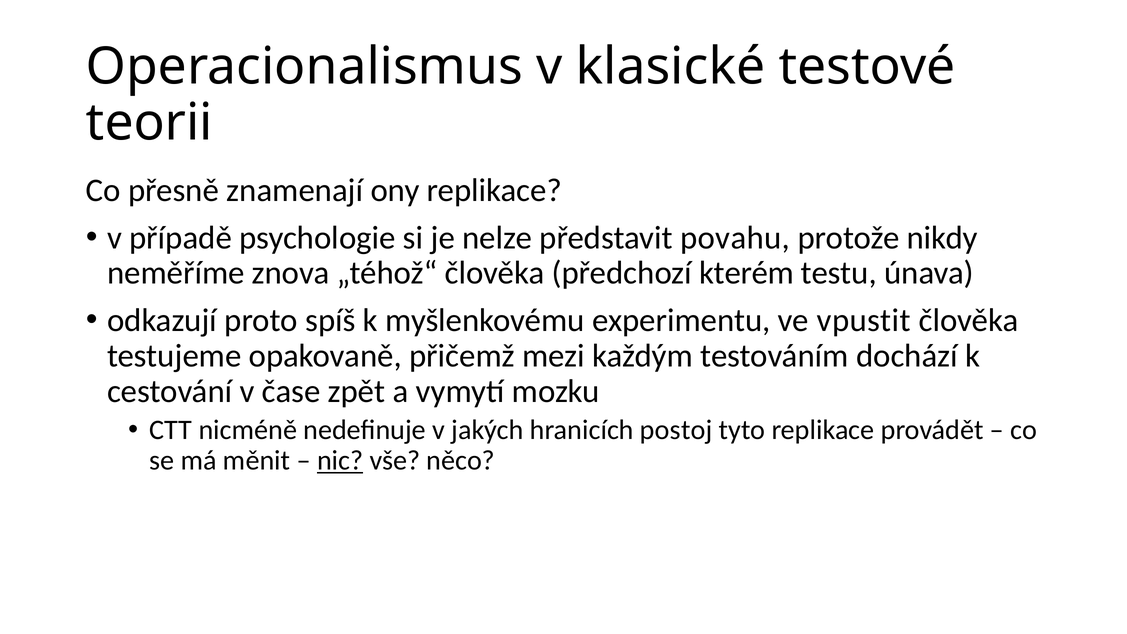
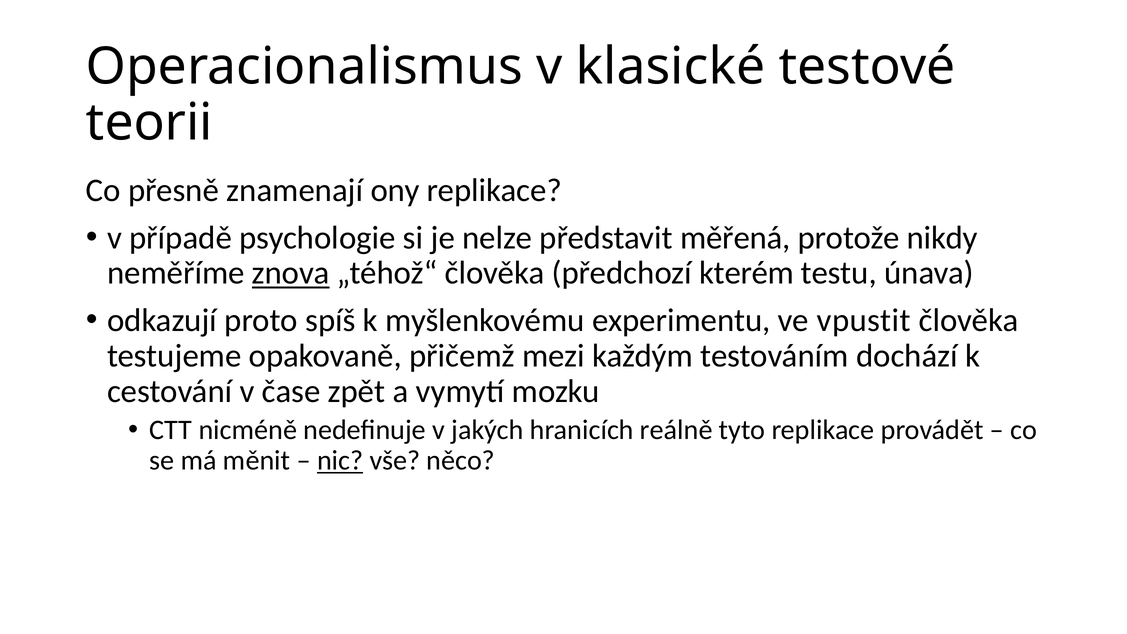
povahu: povahu -> měřená (735, 238)
znova underline: none -> present (291, 273)
postoj: postoj -> reálně (676, 430)
